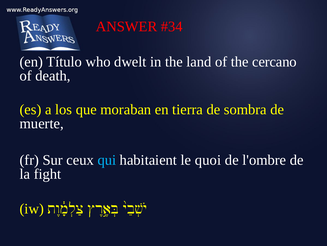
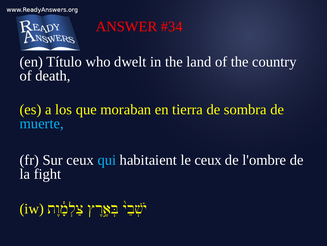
cercano: cercano -> country (274, 62)
muerte colour: white -> light blue (42, 123)
le quoi: quoi -> ceux (208, 160)
